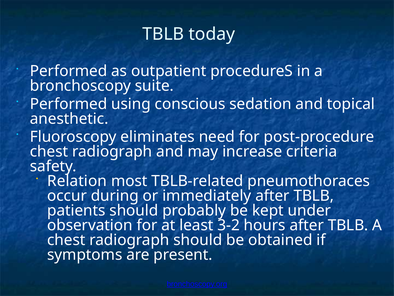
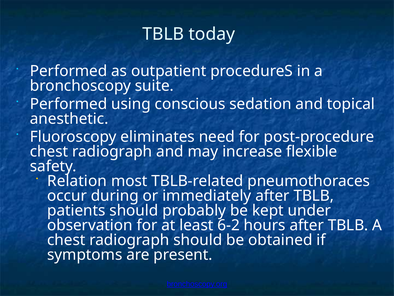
criteria: criteria -> flexible (312, 151)
3-2: 3-2 -> 6-2 (229, 225)
